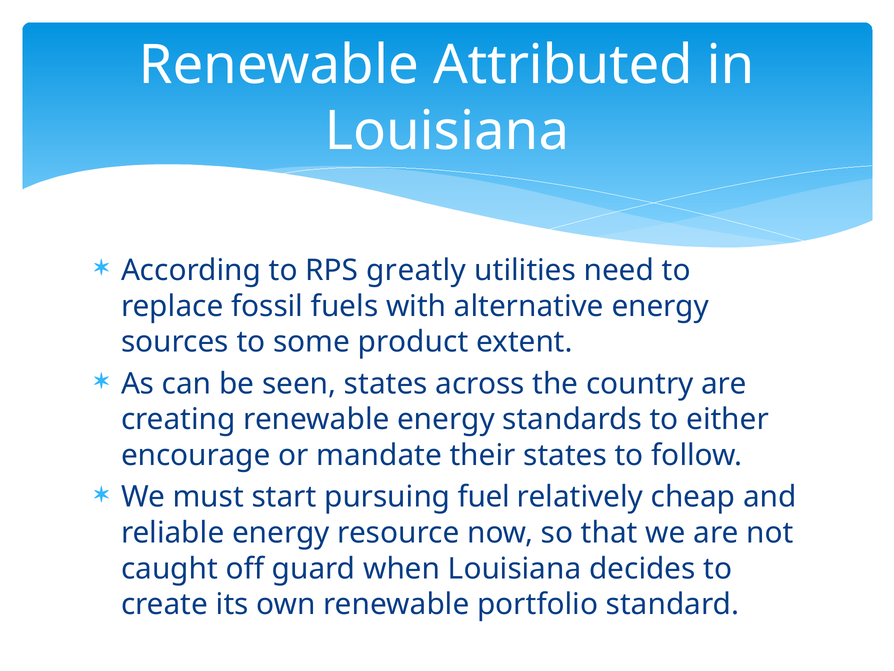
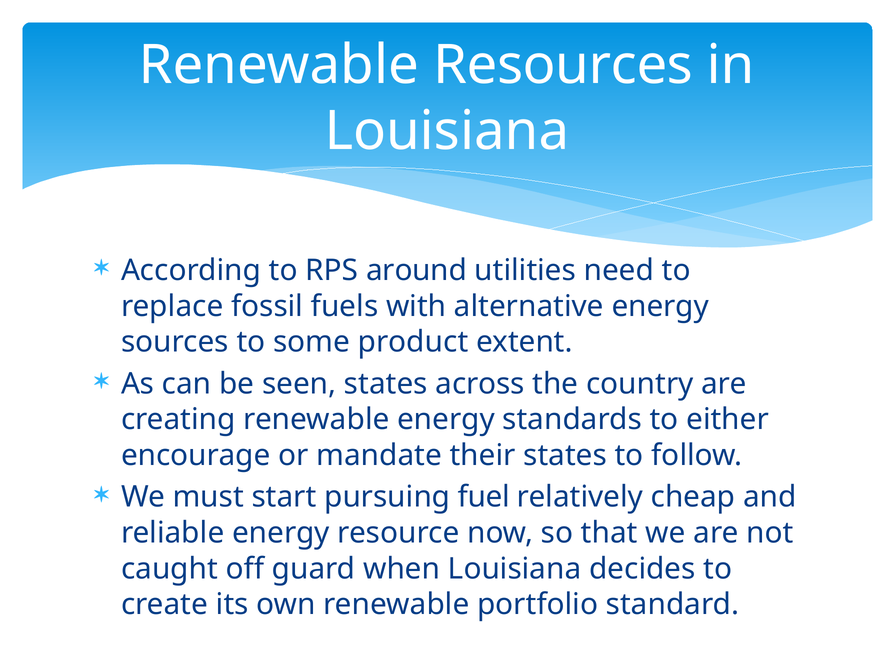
Attributed: Attributed -> Resources (563, 65)
greatly: greatly -> around (416, 270)
